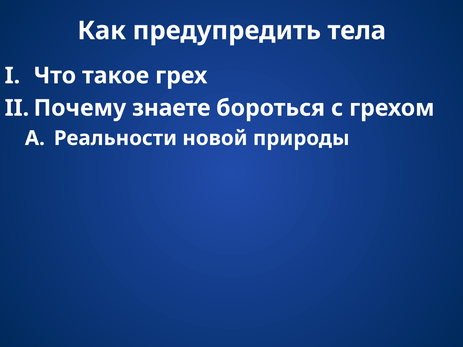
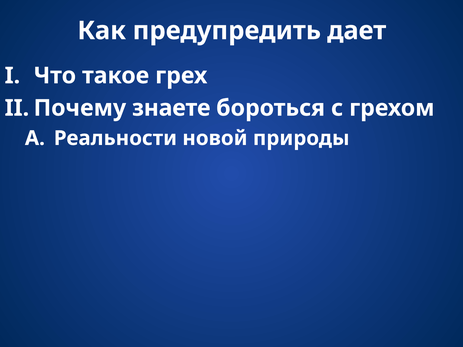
тела: тела -> дает (357, 31)
